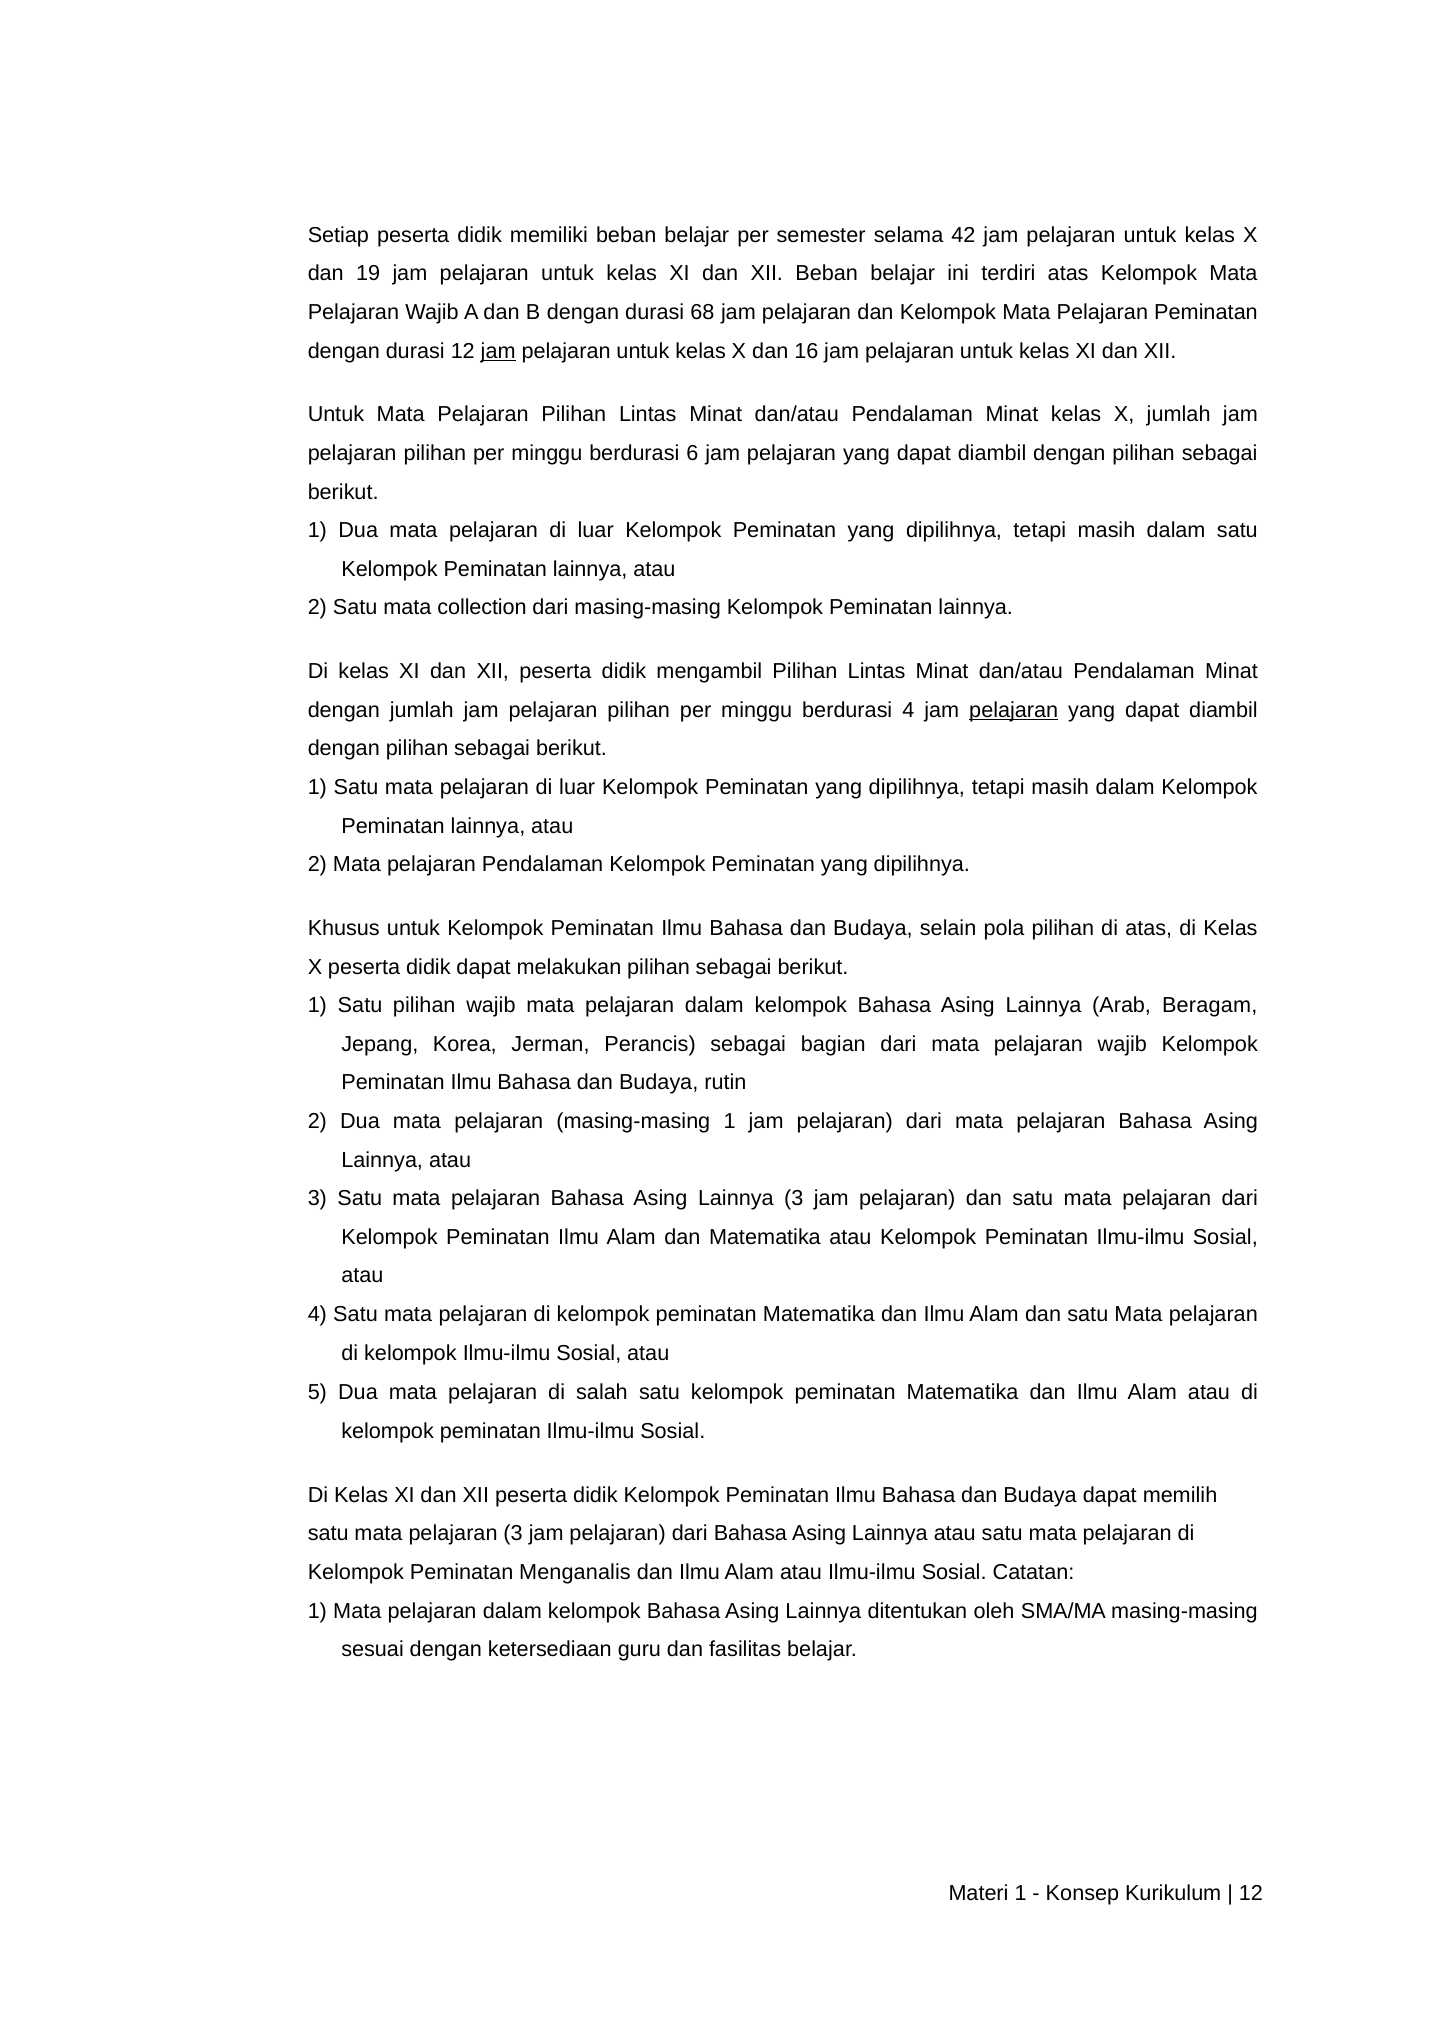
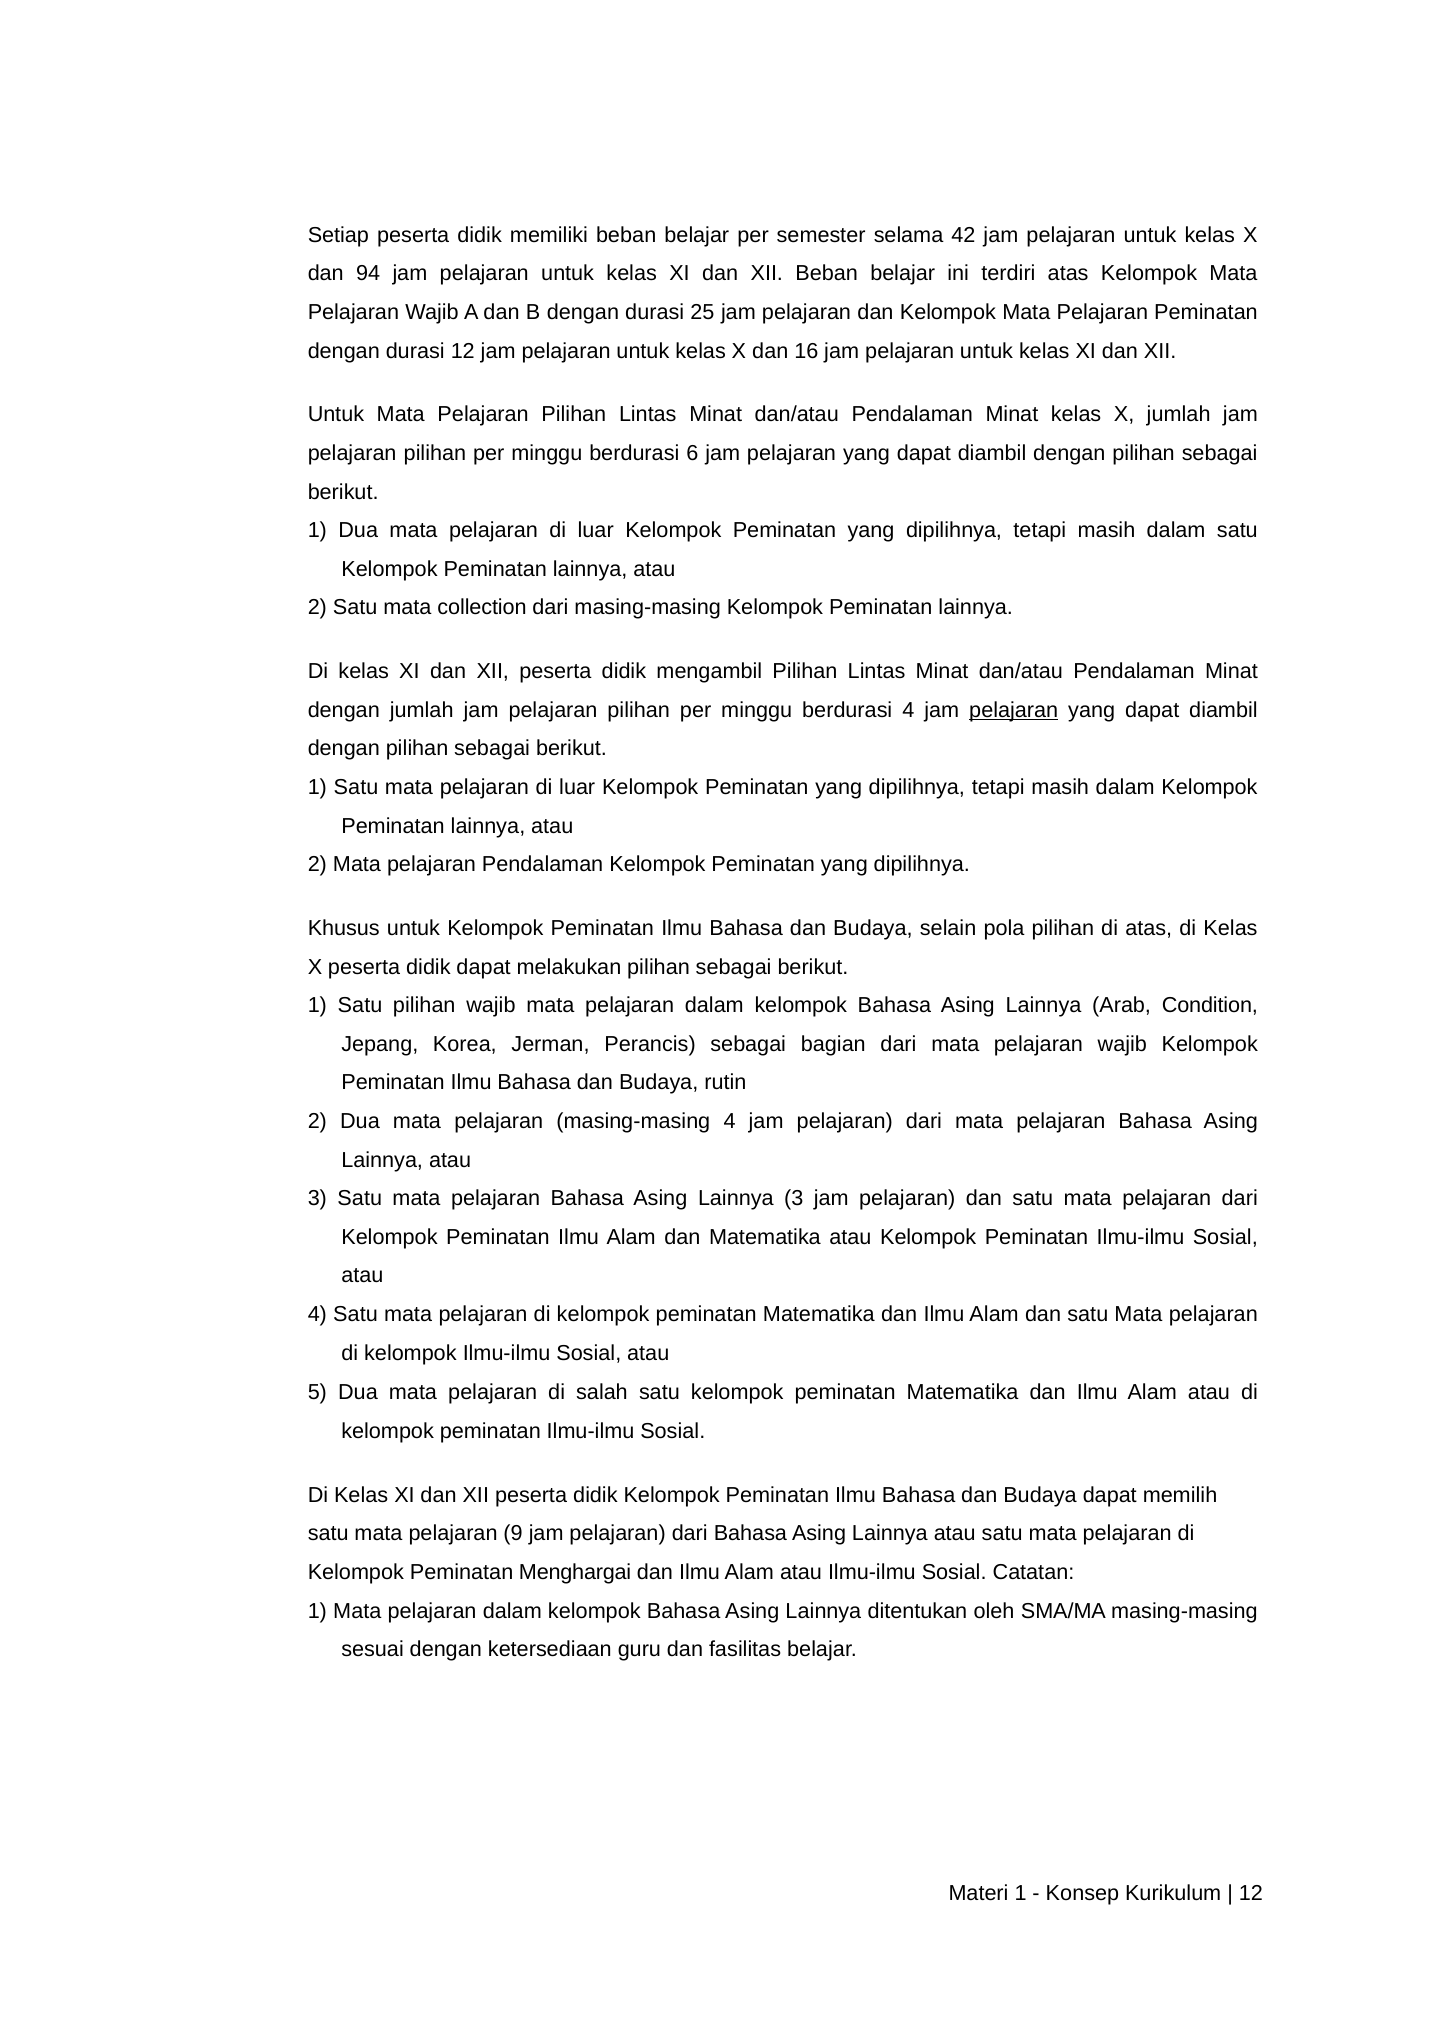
19: 19 -> 94 (368, 274)
68: 68 -> 25 (702, 312)
jam underline: present -> none (498, 351)
Beragam: Beragam -> Condition (1210, 1005)
masing-masing 1: 1 -> 4 (730, 1121)
pelajaran 3: 3 -> 9 (513, 1533)
Menganalis: Menganalis -> Menghargai (575, 1572)
